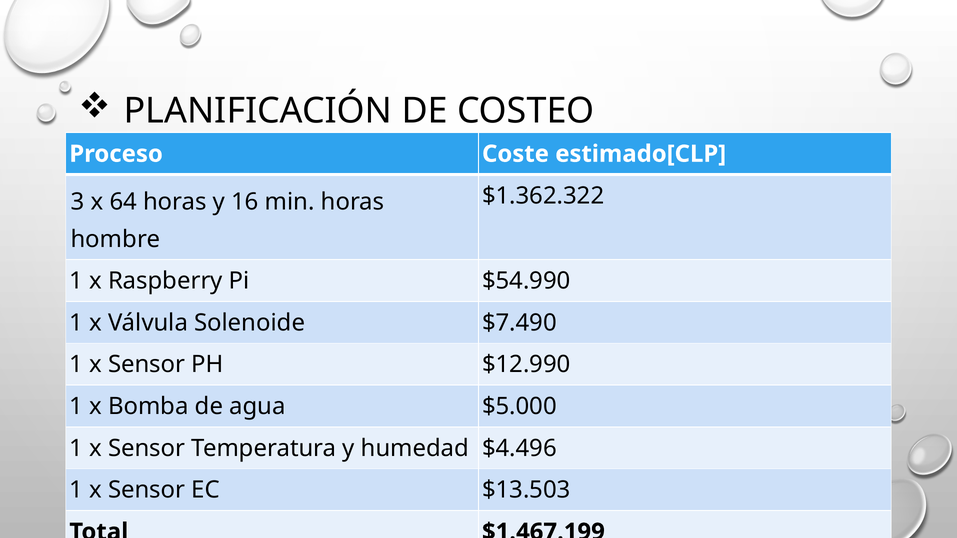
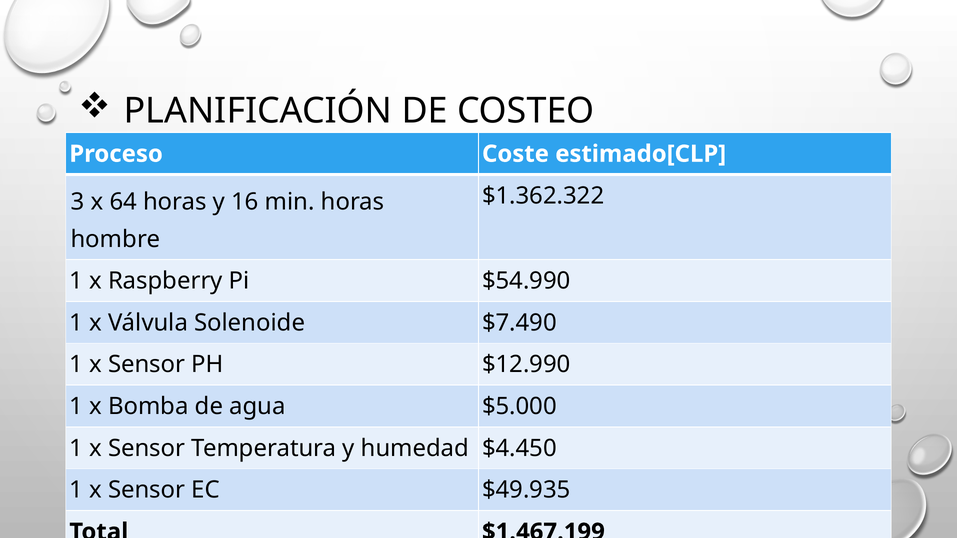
$4.496: $4.496 -> $4.450 (519, 448)
$13.503: $13.503 -> $49.935 (526, 490)
